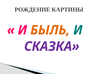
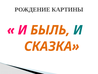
СКАЗКА colour: purple -> orange (52, 46)
